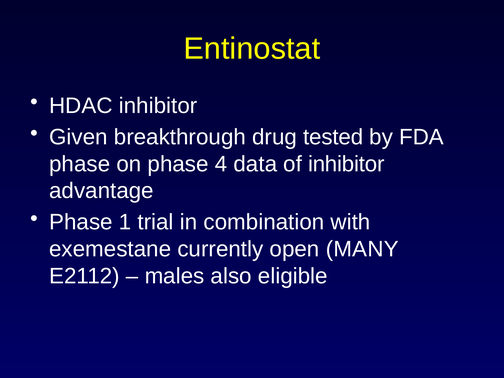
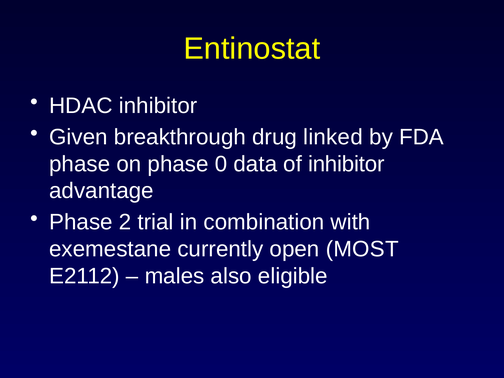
tested: tested -> linked (333, 137)
4: 4 -> 0 (221, 164)
1: 1 -> 2 (125, 222)
MANY: MANY -> MOST (362, 249)
